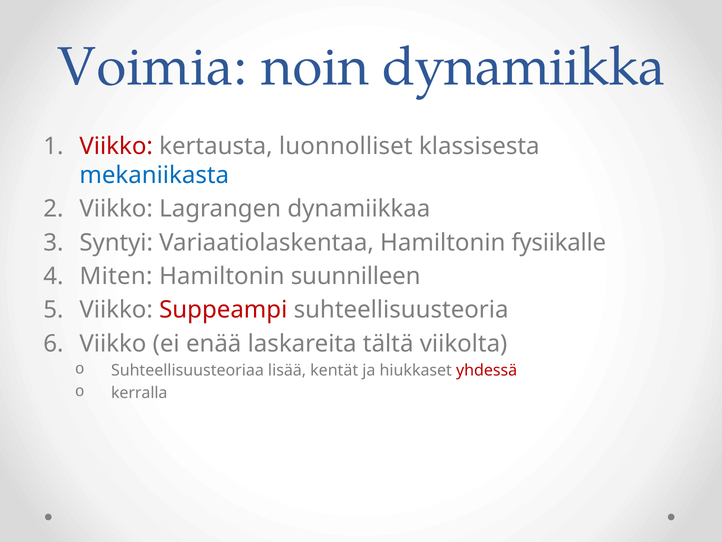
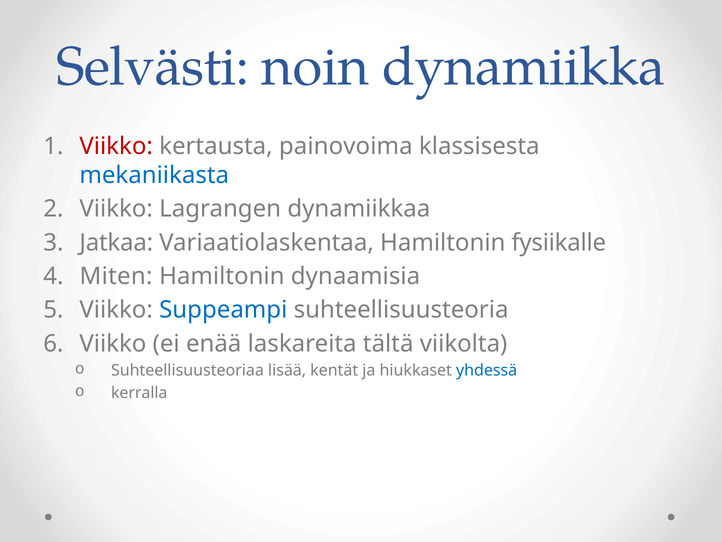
Voimia: Voimia -> Selvästi (153, 67)
luonnolliset: luonnolliset -> painovoima (346, 146)
Syntyi: Syntyi -> Jatkaa (116, 242)
suunnilleen: suunnilleen -> dynaamisia (356, 276)
Suppeampi colour: red -> blue (223, 310)
yhdessä colour: red -> blue (487, 370)
